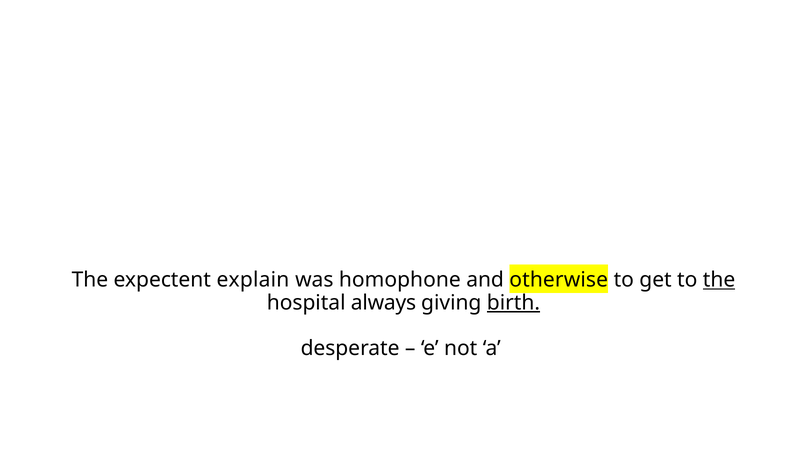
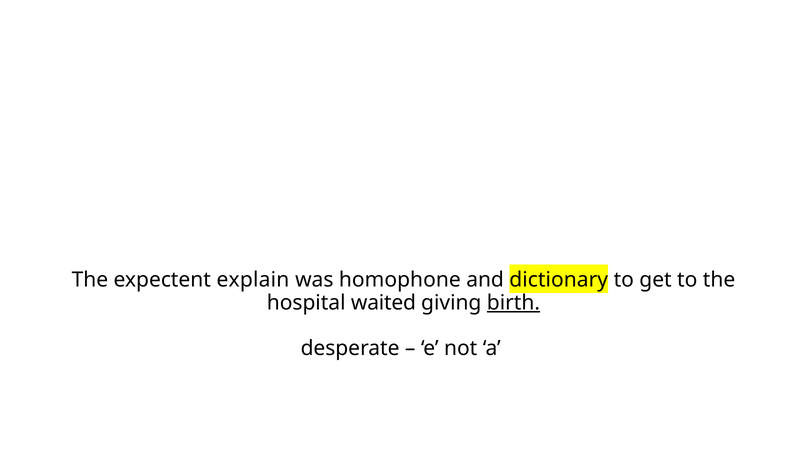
otherwise: otherwise -> dictionary (559, 280)
the underline: present -> none (719, 280)
always: always -> waited (383, 303)
